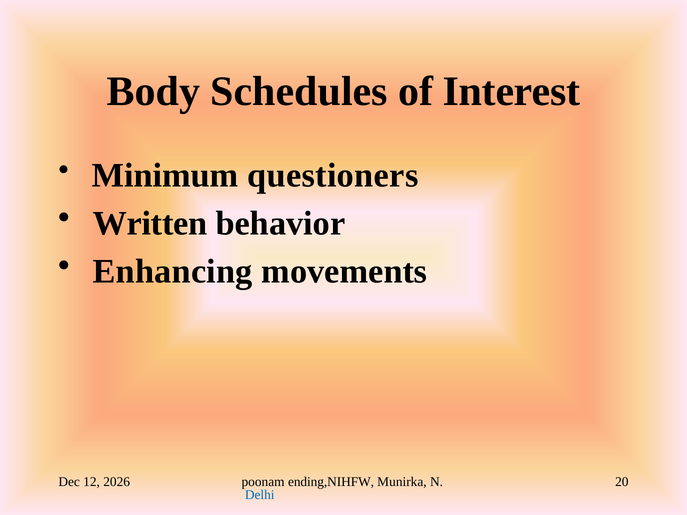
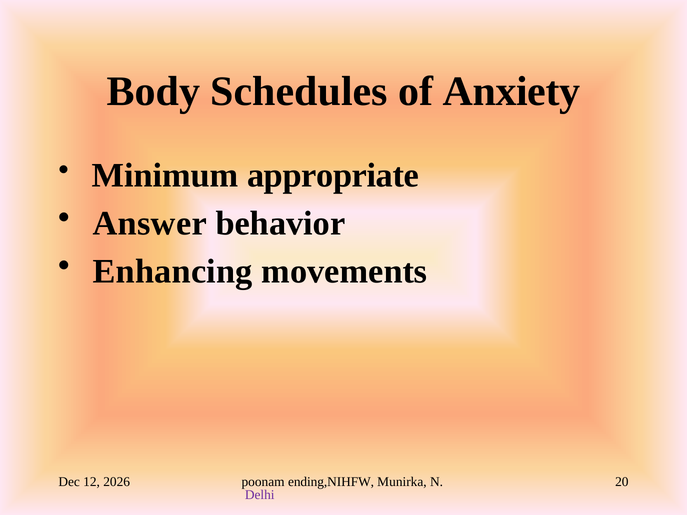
Interest: Interest -> Anxiety (512, 92)
questioners: questioners -> appropriate (333, 175)
Written: Written -> Answer (150, 223)
Delhi colour: blue -> purple (260, 495)
